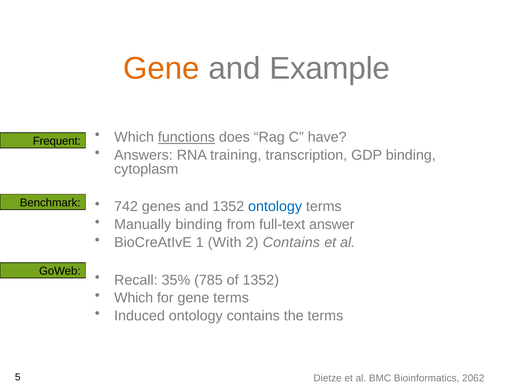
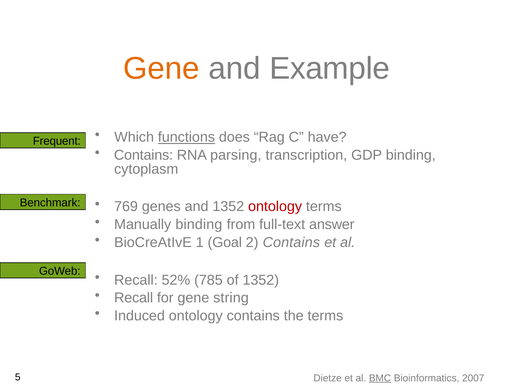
Answers: Answers -> Contains (144, 155)
training: training -> parsing (236, 155)
742: 742 -> 769 (126, 206)
ontology colour: blue -> red (275, 206)
With: With -> Goal (225, 242)
35%: 35% -> 52% (176, 280)
Which: Which -> Recall (134, 298)
gene terms: terms -> string (231, 298)
BMC underline: none -> present (380, 378)
2062: 2062 -> 2007 (473, 378)
